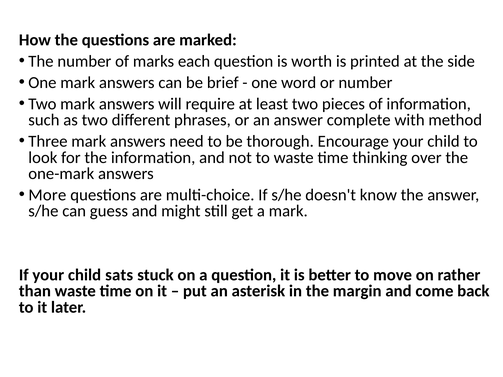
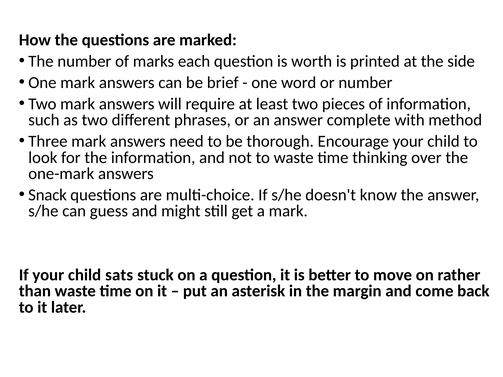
More: More -> Snack (48, 195)
